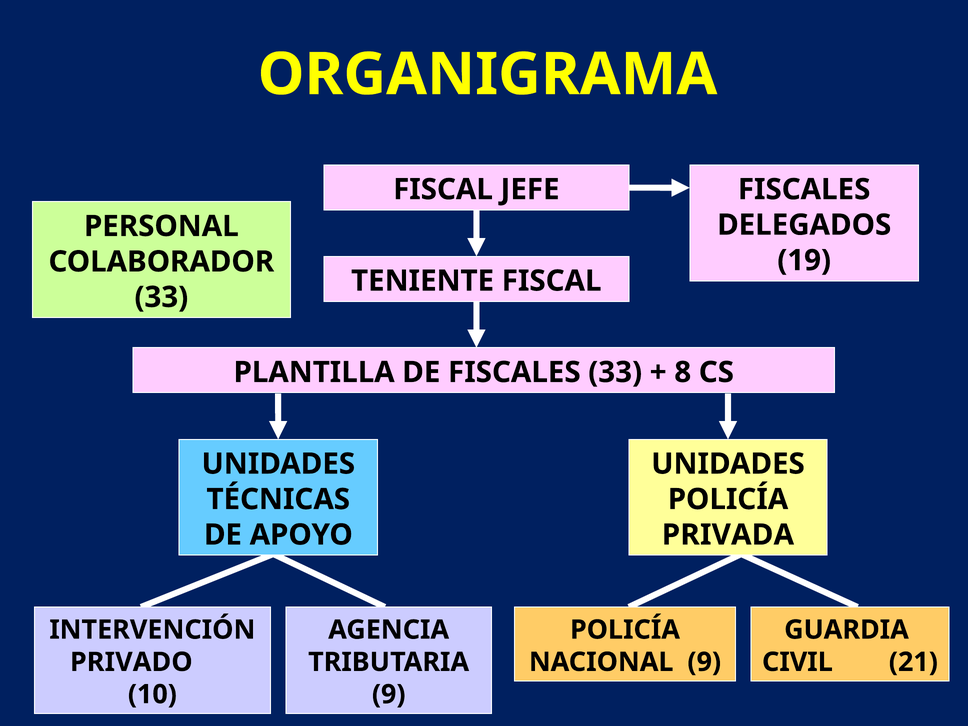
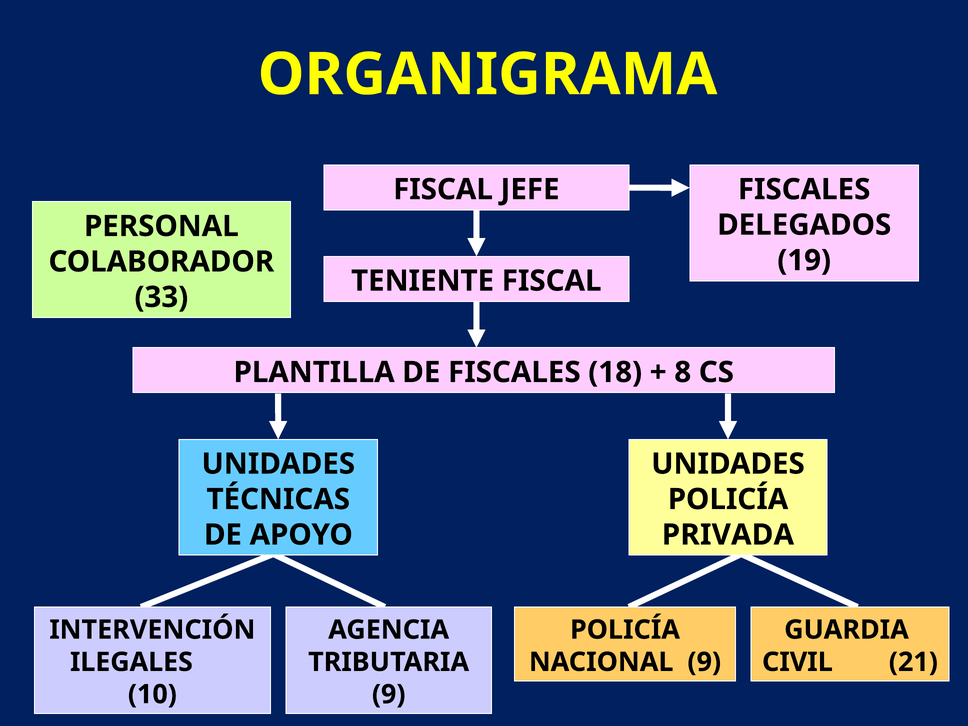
FISCALES 33: 33 -> 18 (615, 372)
PRIVADO: PRIVADO -> ILEGALES (131, 662)
